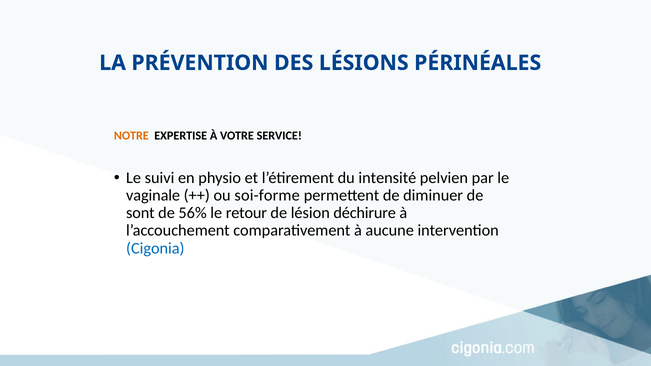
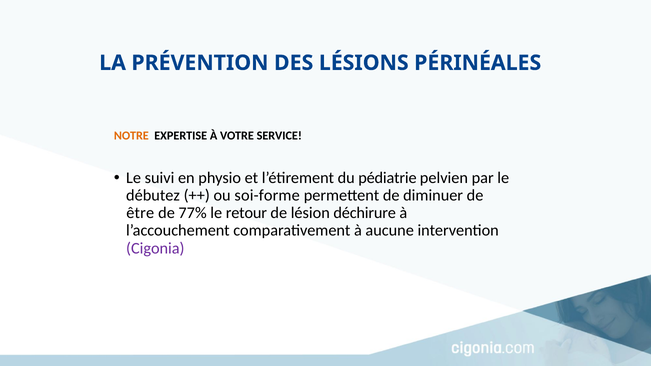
intensité: intensité -> pédiatrie (387, 178)
vaginale: vaginale -> débutez (153, 196)
sont: sont -> être (140, 213)
56%: 56% -> 77% (193, 213)
Cigonia colour: blue -> purple (155, 248)
